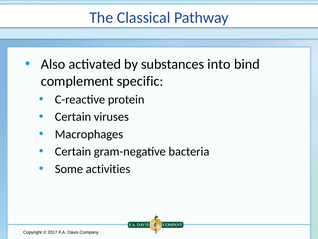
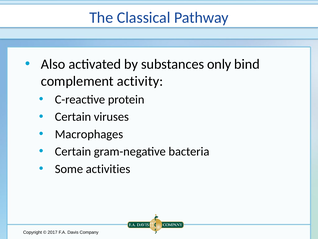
into: into -> only (219, 64)
specific: specific -> activity (140, 81)
